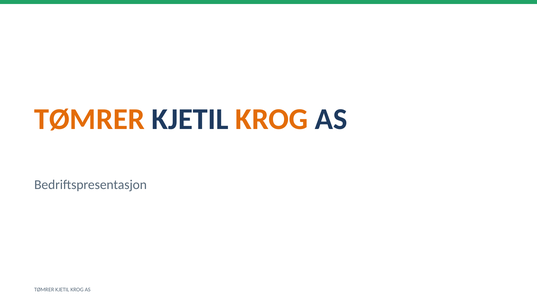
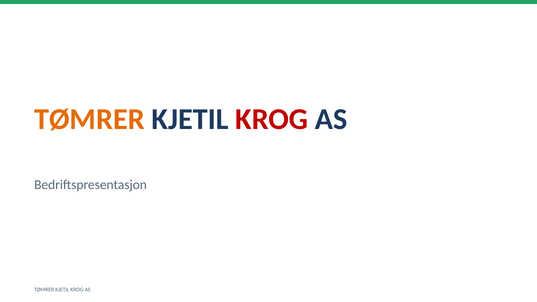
KROG colour: orange -> red (272, 119)
